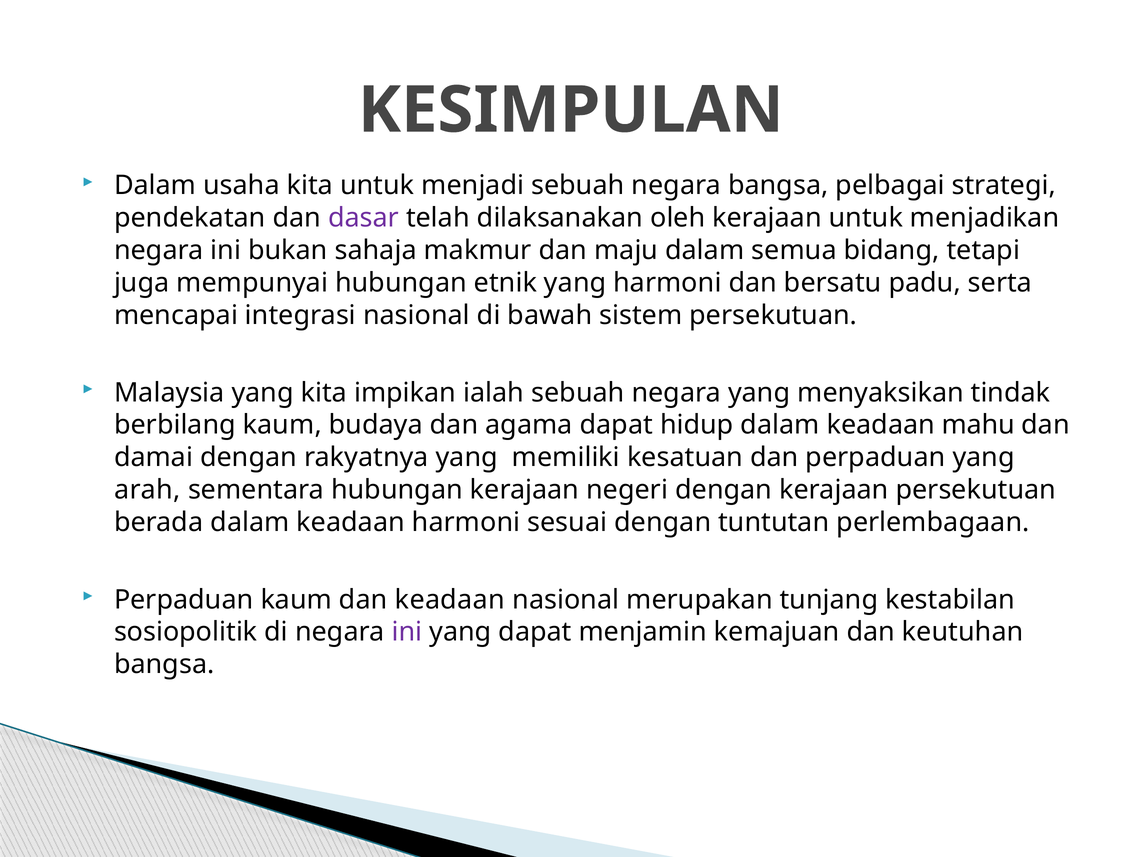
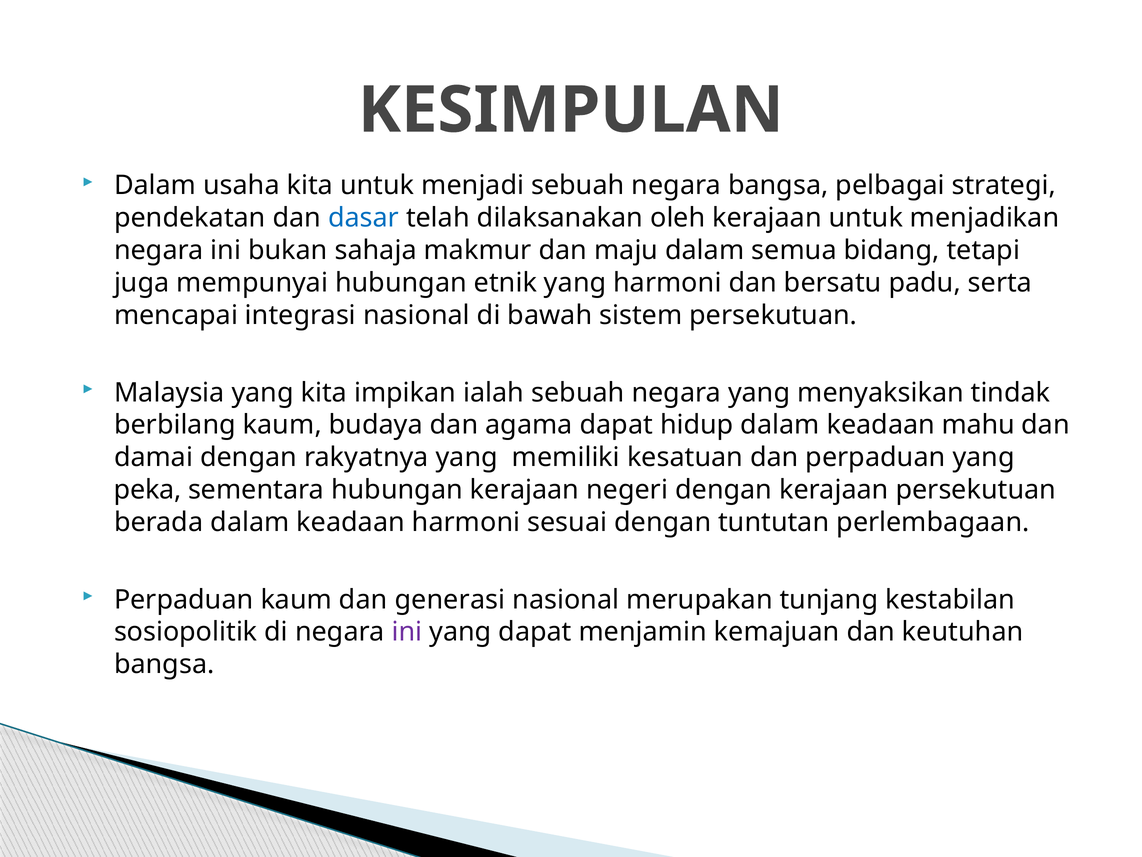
dasar colour: purple -> blue (364, 218)
arah: arah -> peka (148, 489)
dan keadaan: keadaan -> generasi (450, 599)
